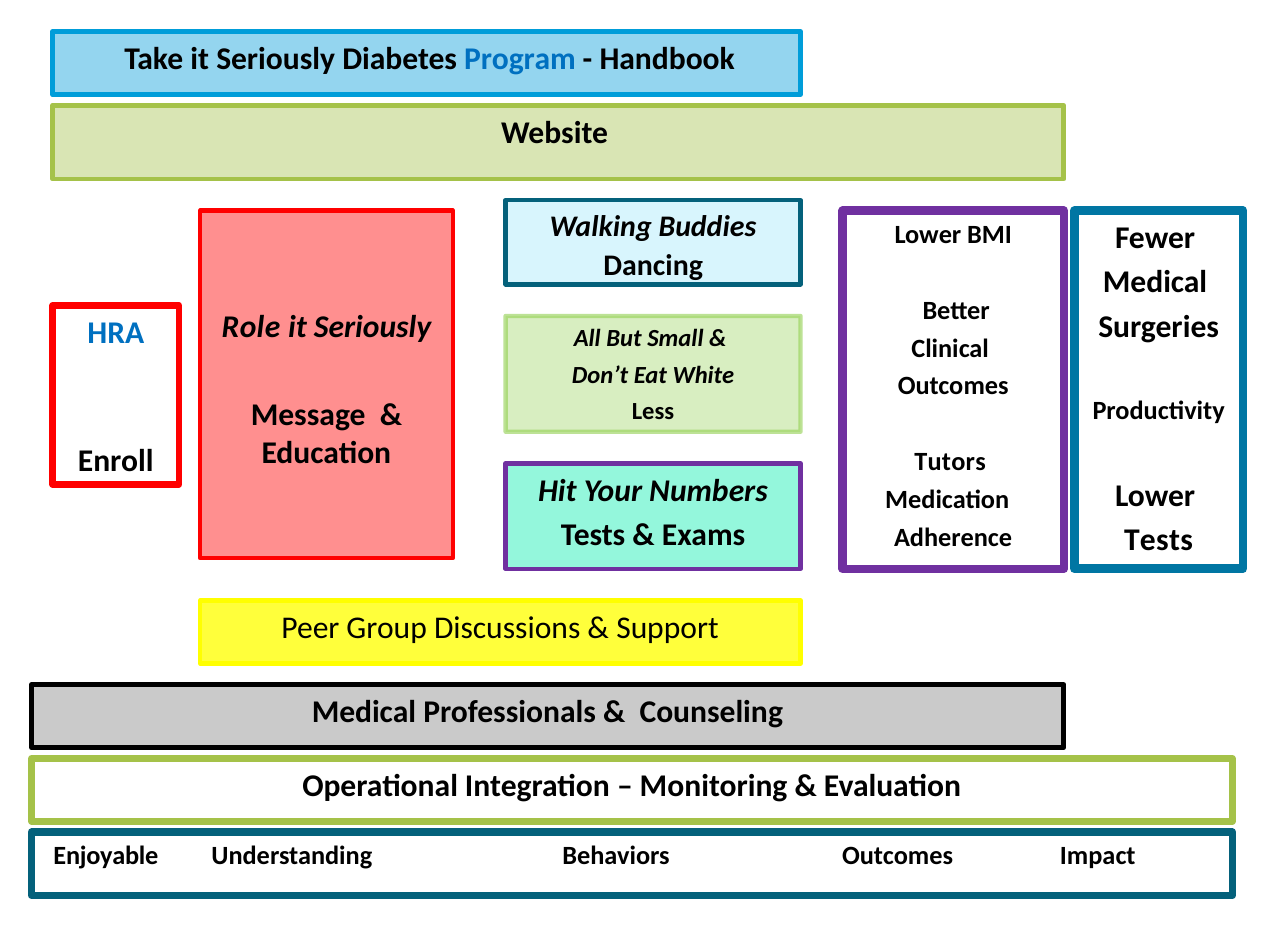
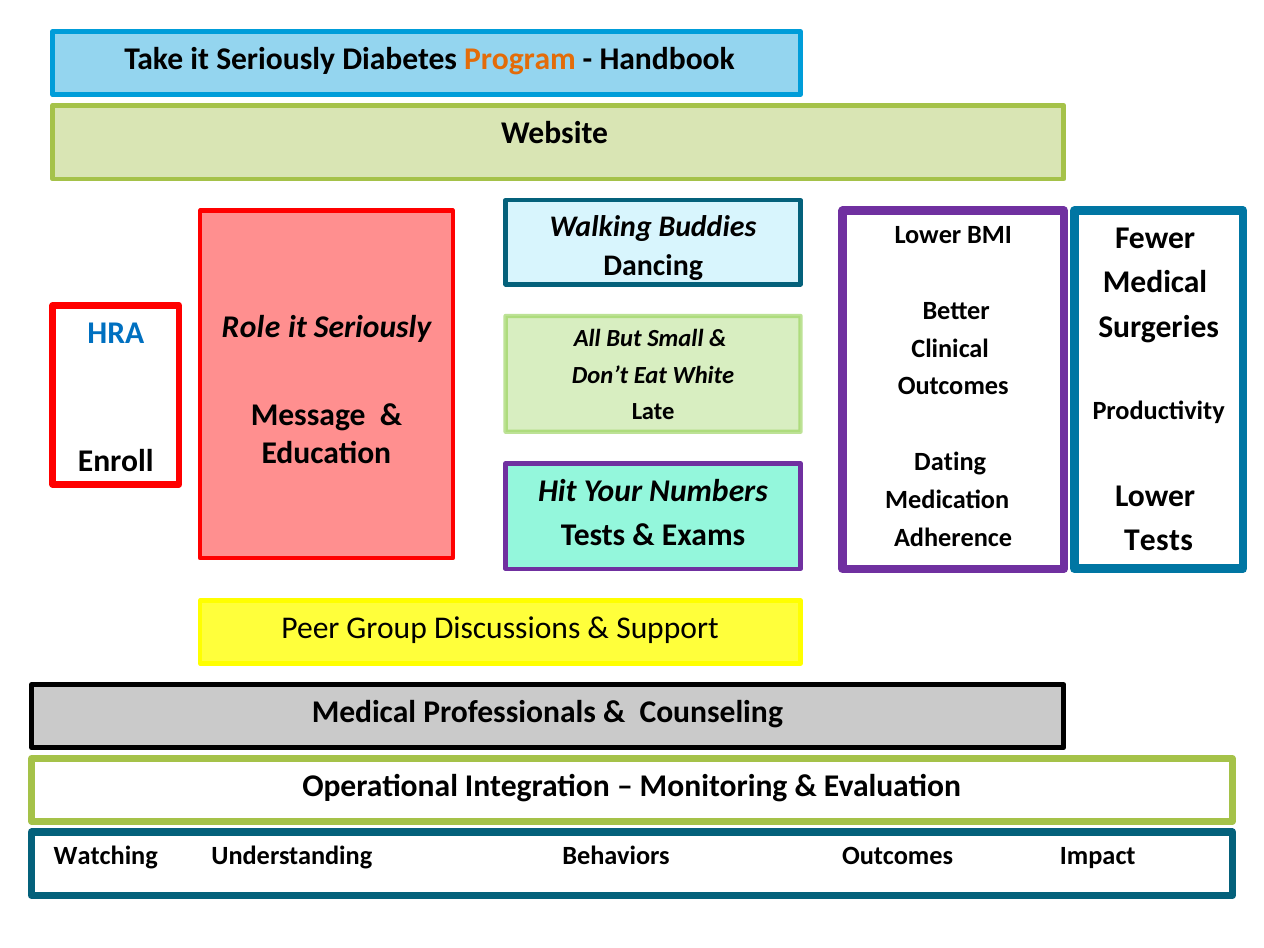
Program colour: blue -> orange (520, 59)
Less: Less -> Late (653, 412)
Tutors: Tutors -> Dating (950, 462)
Enjoyable: Enjoyable -> Watching (106, 856)
